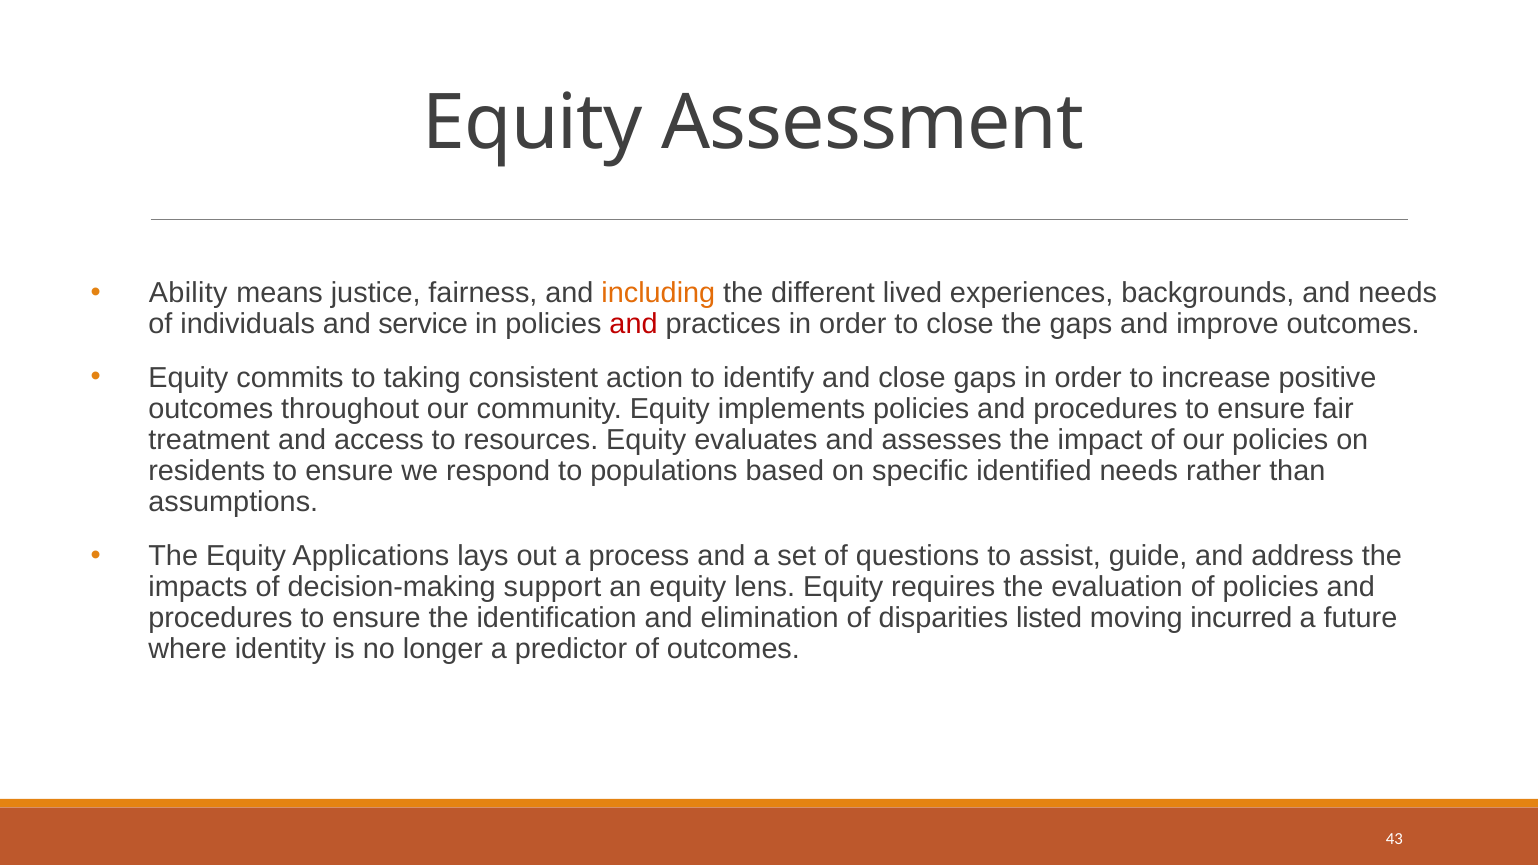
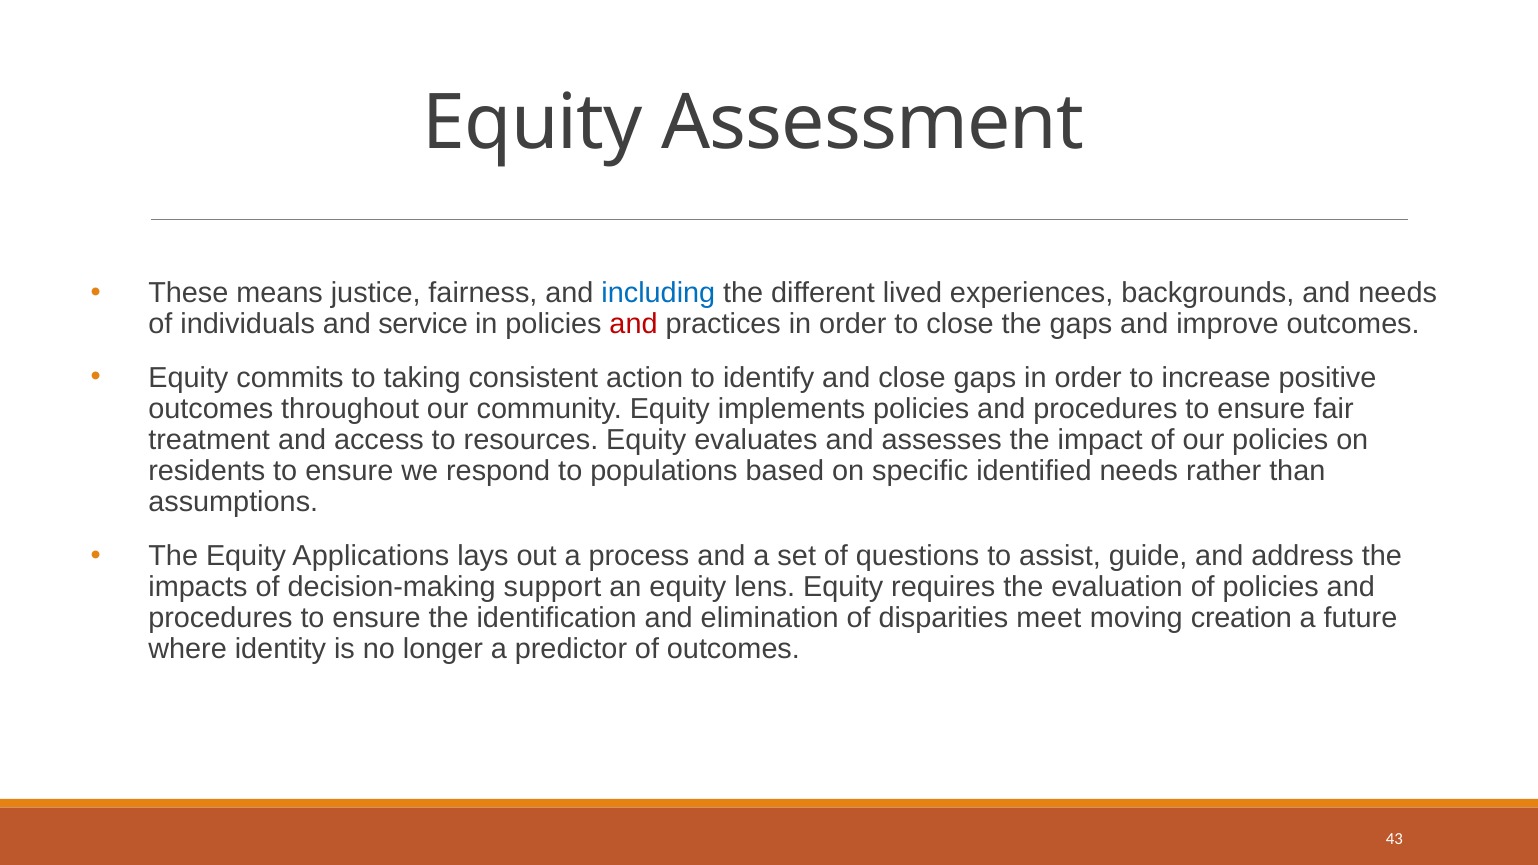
Ability: Ability -> These (188, 293)
including colour: orange -> blue (658, 293)
listed: listed -> meet (1049, 618)
incurred: incurred -> creation (1241, 618)
